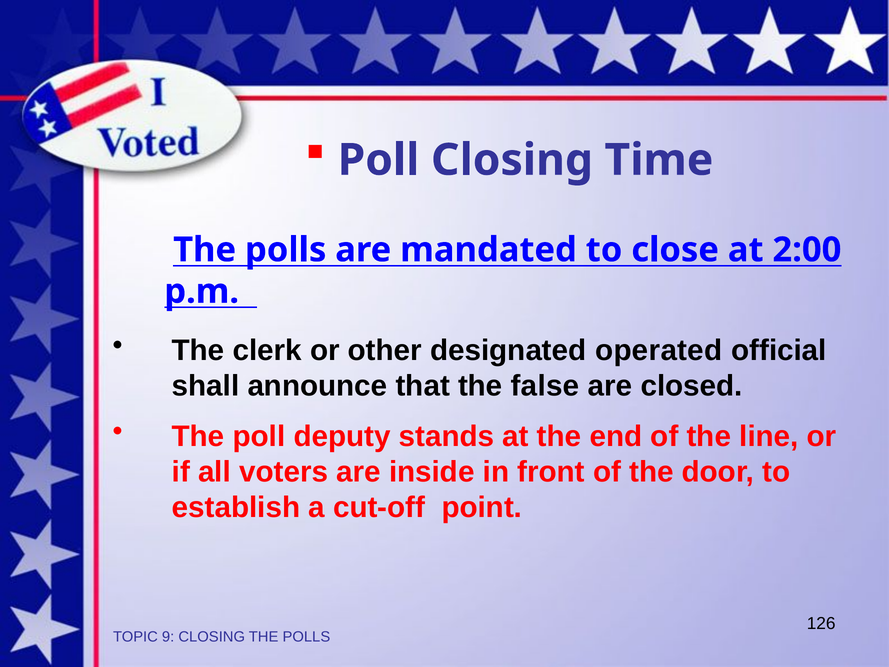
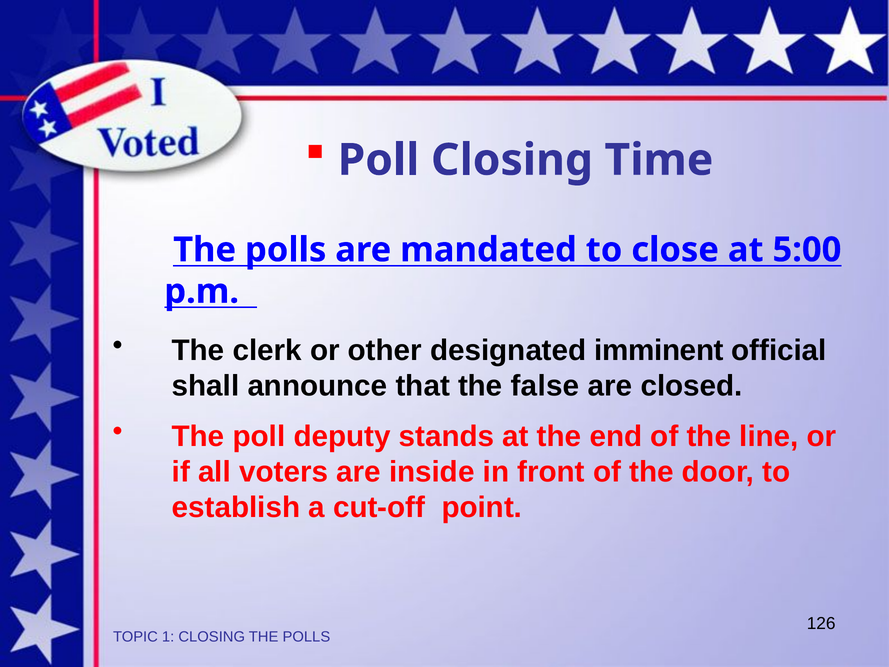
2:00: 2:00 -> 5:00 (807, 250)
operated: operated -> imminent (659, 350)
9: 9 -> 1 (168, 637)
